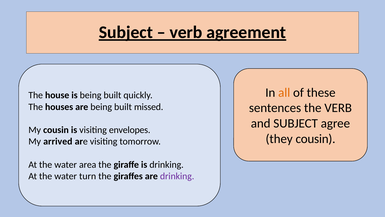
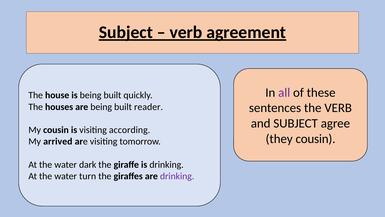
all colour: orange -> purple (284, 92)
missed: missed -> reader (149, 107)
envelopes: envelopes -> according (130, 130)
area: area -> dark (88, 164)
